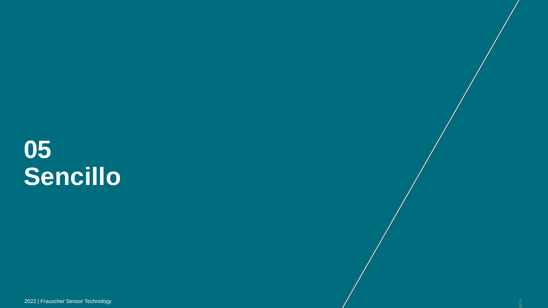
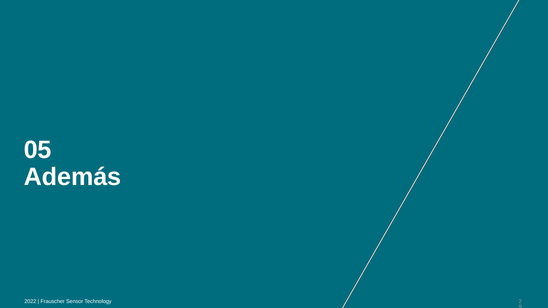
Sencillo: Sencillo -> Además (72, 177)
